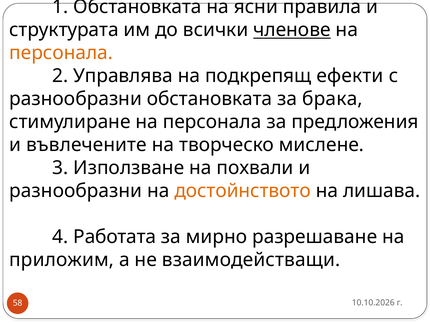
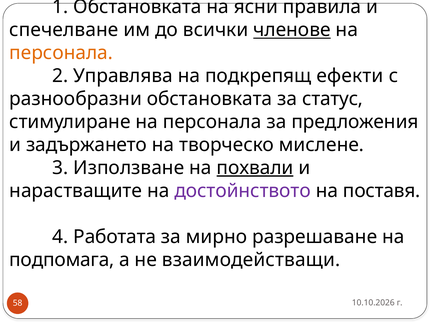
структурата: структурата -> спечелване (64, 30)
брака: брака -> статус (333, 99)
въвлечените: въвлечените -> задържането (87, 145)
похвали underline: none -> present (255, 168)
разнообразни: разнообразни -> нарастващите (76, 190)
достойнството colour: orange -> purple (243, 190)
лишава: лишава -> поставя (382, 190)
приложим: приложим -> подпомага (62, 259)
